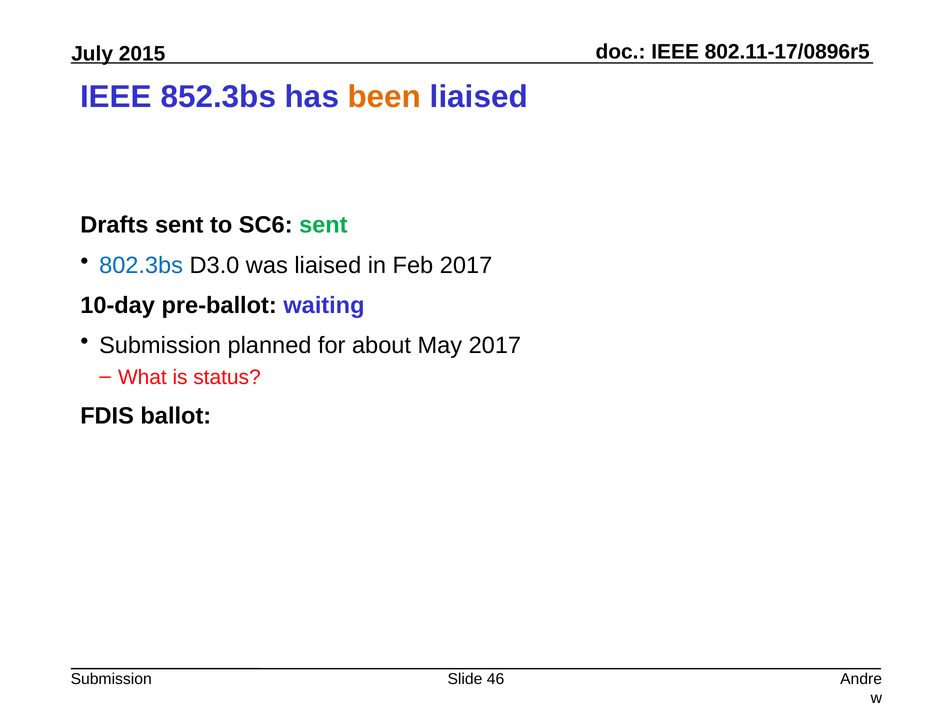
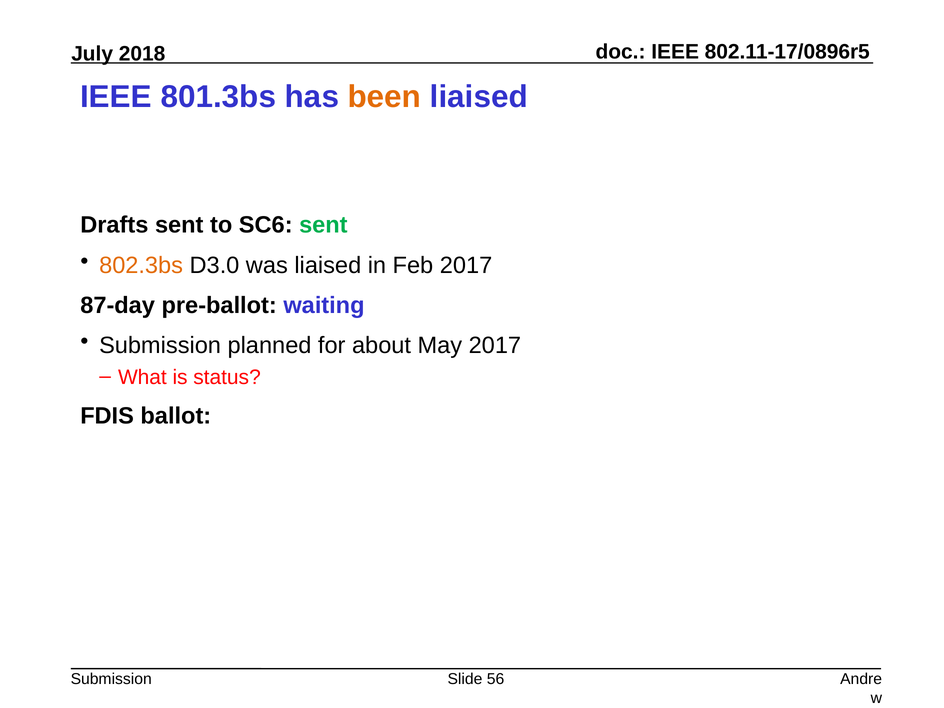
2015: 2015 -> 2018 (142, 54)
852.3bs: 852.3bs -> 801.3bs (218, 97)
802.3bs colour: blue -> orange (141, 265)
10-day: 10-day -> 87-day (118, 305)
46: 46 -> 56 (496, 679)
